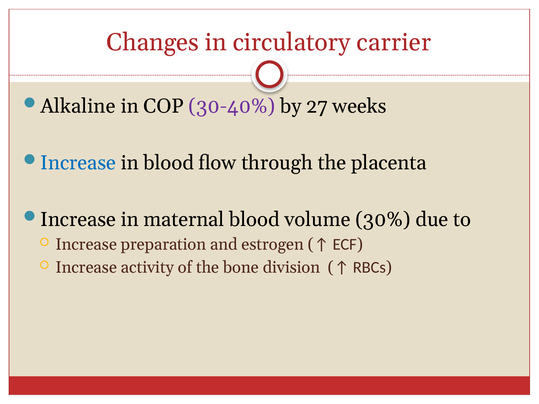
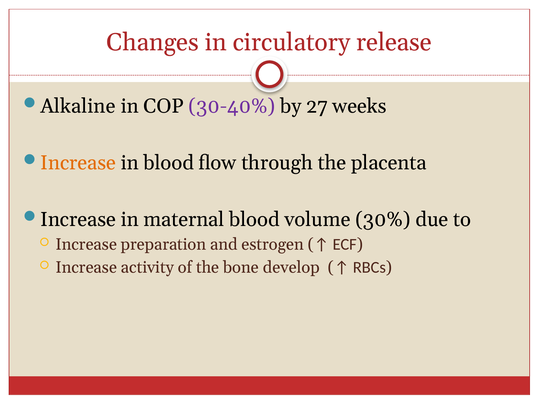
carrier: carrier -> release (394, 42)
Increase colour: blue -> orange (78, 163)
division: division -> develop (291, 268)
